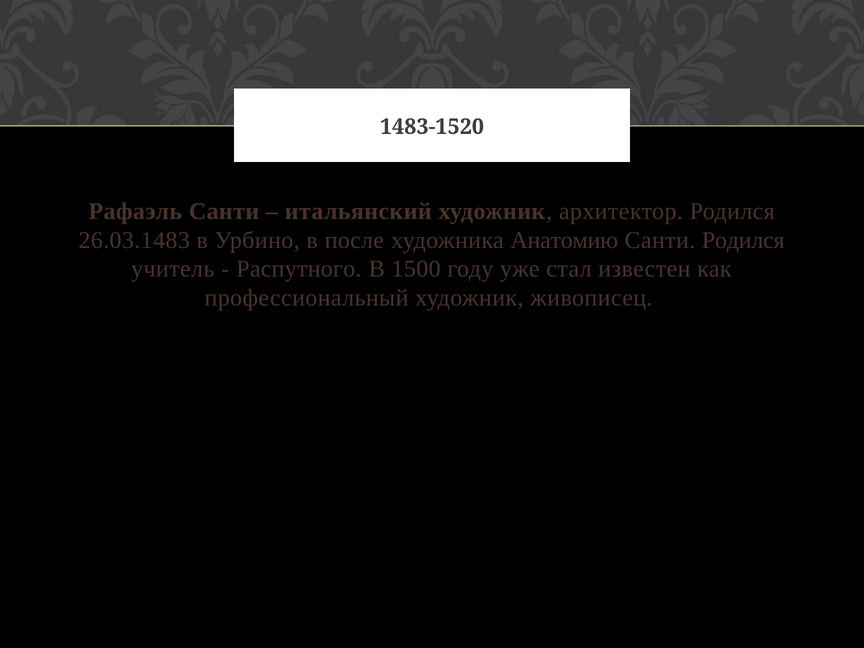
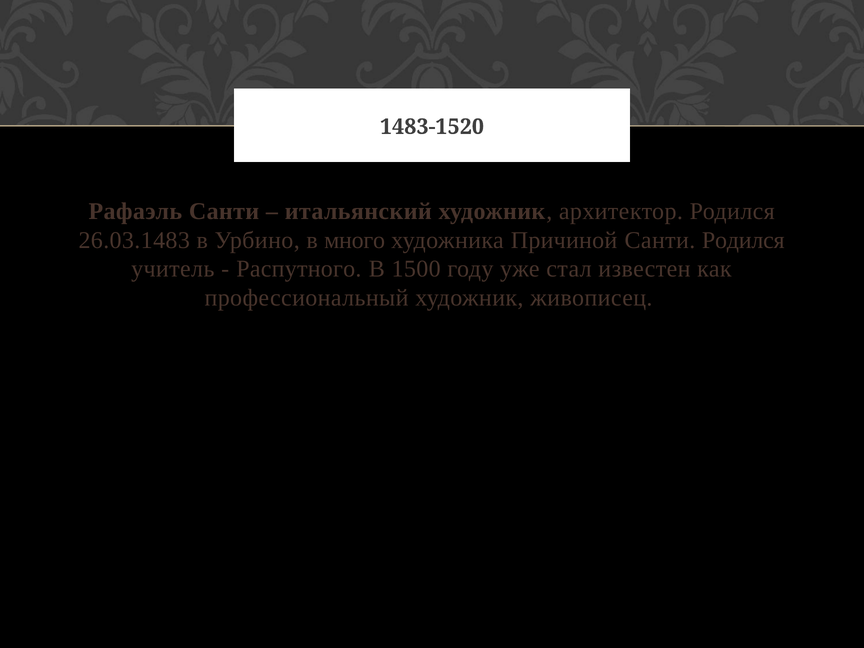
после: после -> много (355, 240)
Анатомию: Анатомию -> Причиной (564, 240)
